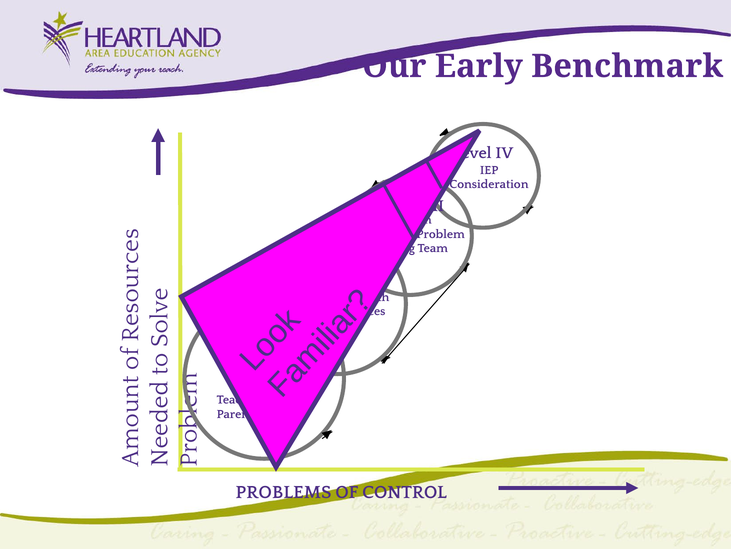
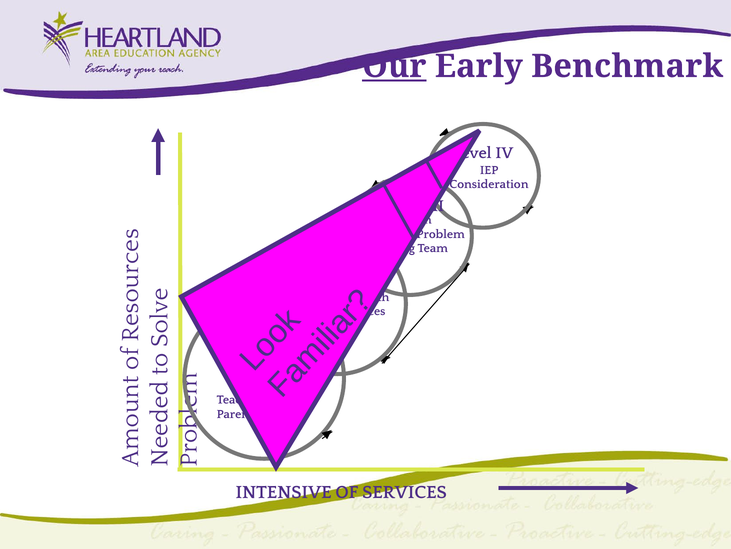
Our underline: none -> present (394, 66)
PROBLEMS: PROBLEMS -> INTENSIVE (284, 491)
CONTROL: CONTROL -> SERVICES (405, 491)
